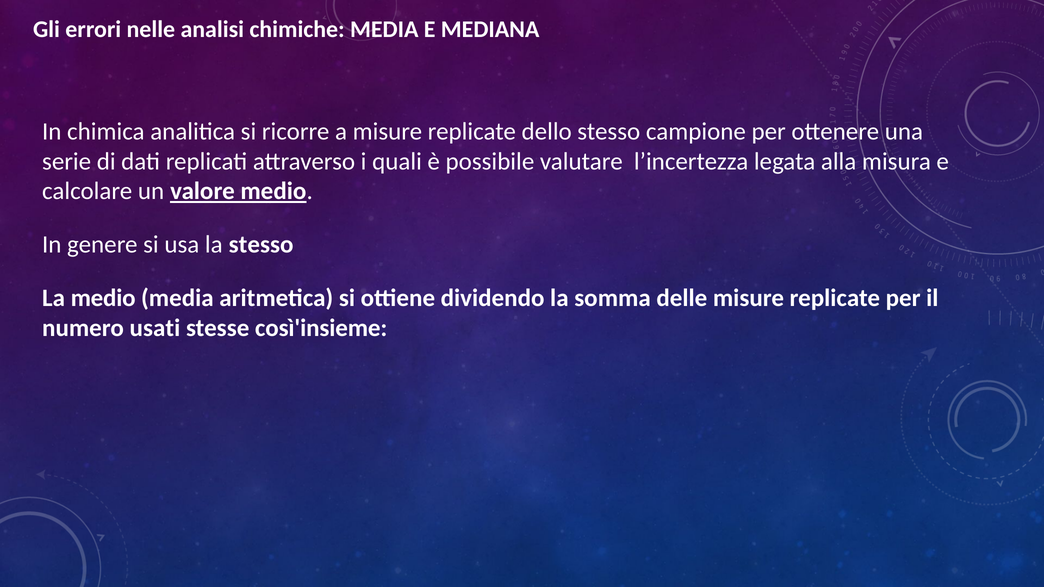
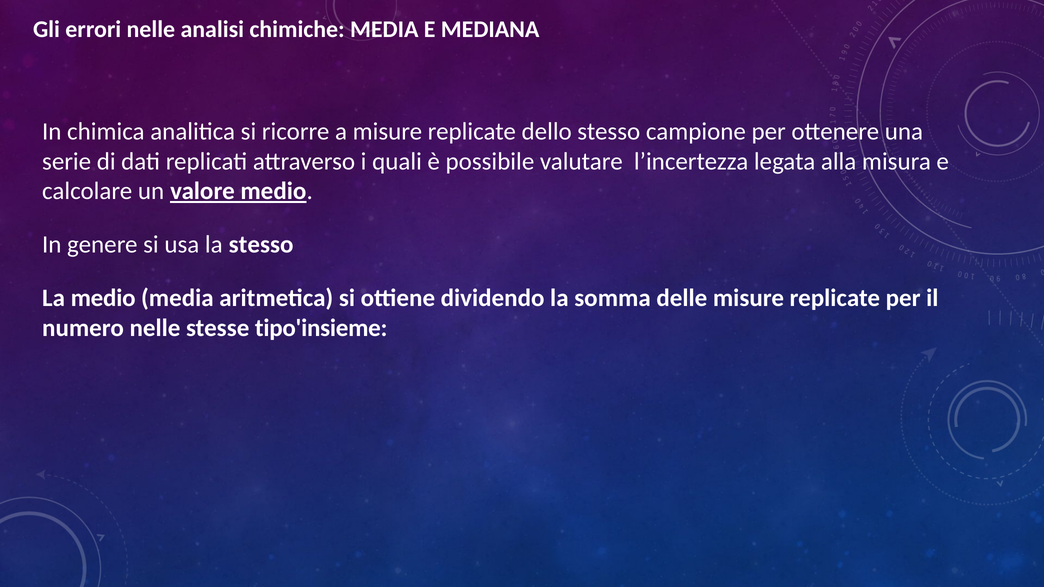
numero usati: usati -> nelle (155, 328)
così'insieme: così'insieme -> tipo'insieme (321, 328)
